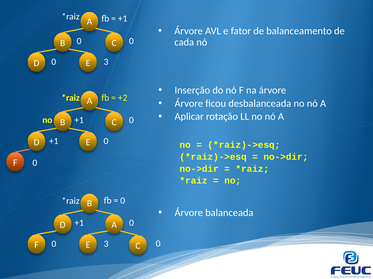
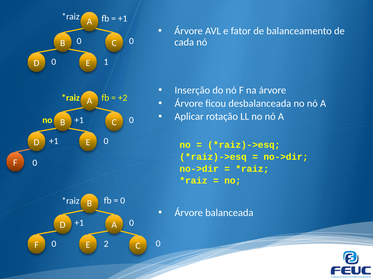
3: 3 -> 1 (106, 62)
3: 3 -> 2 (106, 244)
